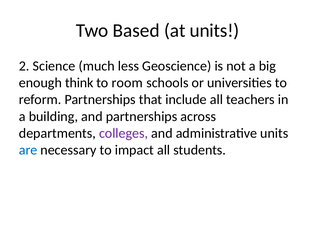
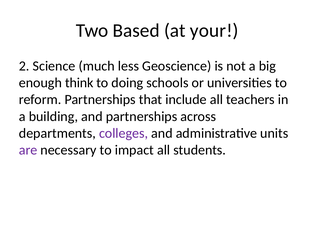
at units: units -> your (214, 30)
room: room -> doing (127, 83)
are colour: blue -> purple (28, 150)
